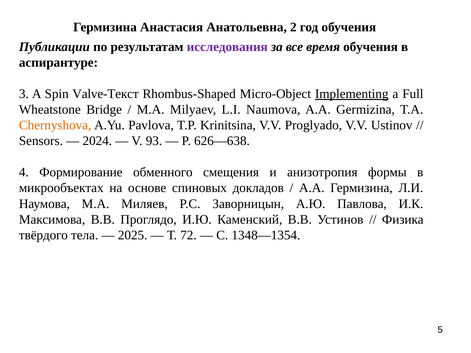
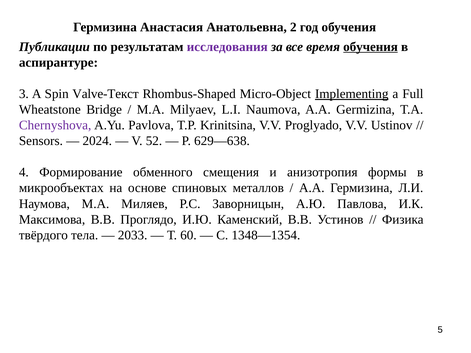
обучения underline: none -> present (371, 47)
Chernyshova colour: orange -> purple (55, 125)
93: 93 -> 52 (154, 141)
626—638: 626—638 -> 629—638 (222, 141)
докладов: докладов -> металлов (258, 188)
2025: 2025 -> 2033 (133, 235)
72: 72 -> 60 (188, 235)
